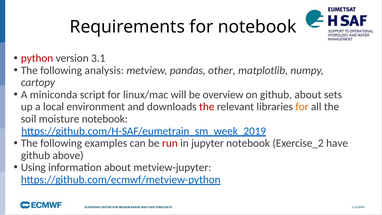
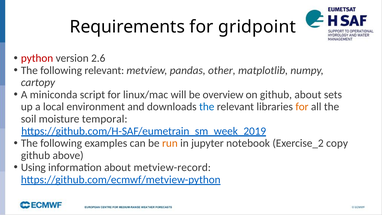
for notebook: notebook -> gridpoint (257, 27)
3.1: 3.1 -> 2.6 (98, 58)
following analysis: analysis -> relevant (104, 70)
the colour: red -> blue (207, 107)
moisture notebook: notebook -> temporal (105, 119)
run colour: red -> orange (170, 143)
have: have -> copy (337, 143)
metview-jupyter: metview-jupyter -> metview-record (172, 167)
